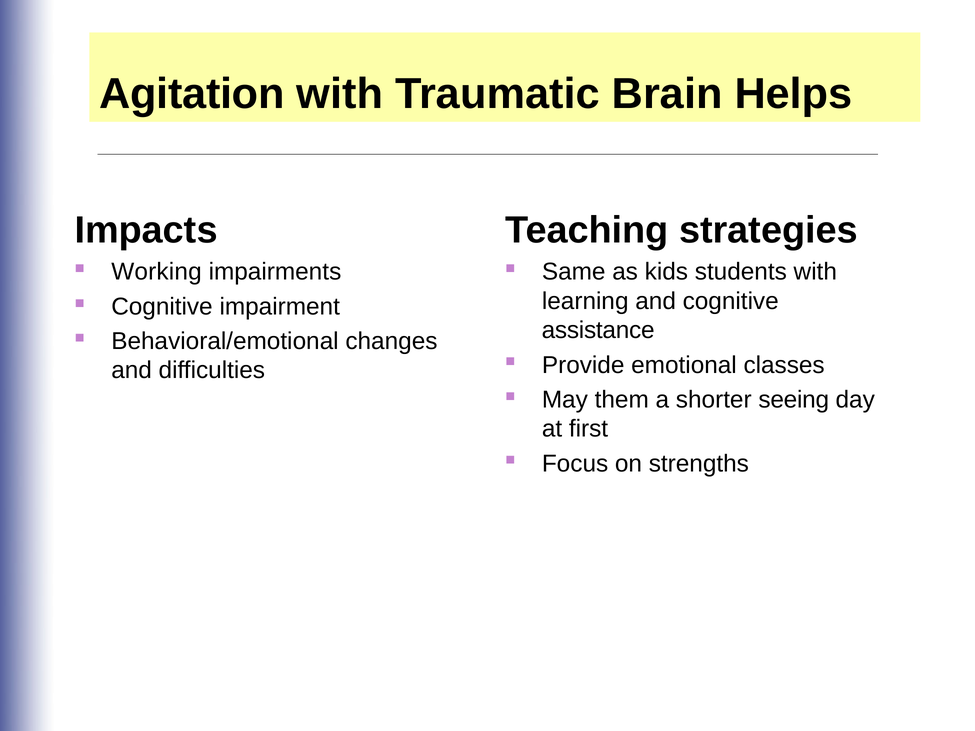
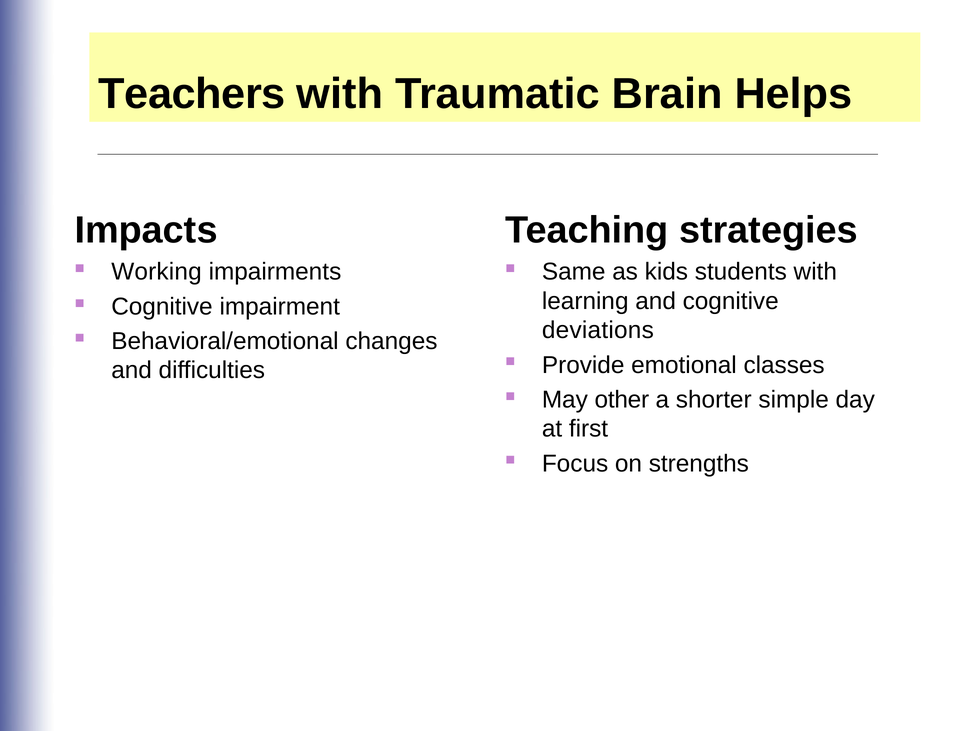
Agitation: Agitation -> Teachers (192, 94)
assistance: assistance -> deviations (598, 330)
them: them -> other (622, 400)
seeing: seeing -> simple (794, 400)
